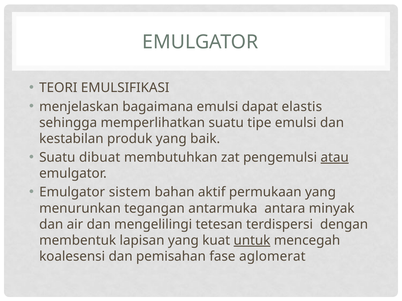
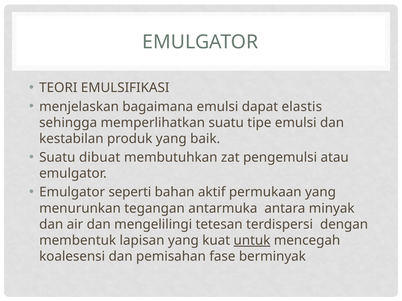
atau underline: present -> none (335, 158)
sistem: sistem -> seperti (130, 193)
aglomerat: aglomerat -> berminyak (272, 257)
